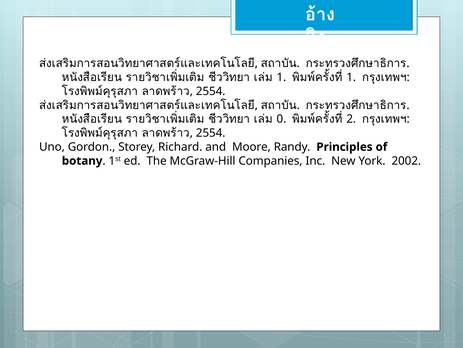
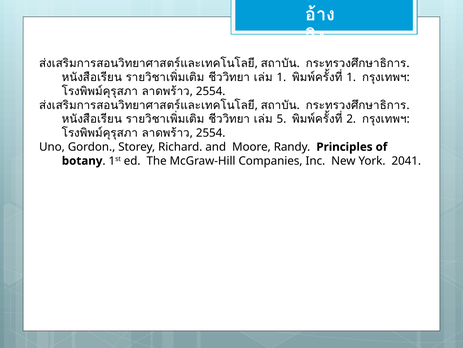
0: 0 -> 5 (281, 119)
2002: 2002 -> 2041 (406, 161)
